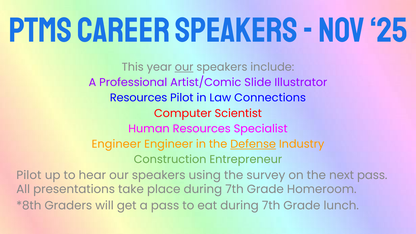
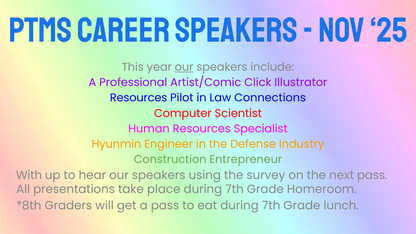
Slide: Slide -> Click (258, 83)
Engineer: Engineer -> Hyunmin (116, 144)
Defense underline: present -> none (253, 144)
Pilot: Pilot -> With (29, 175)
